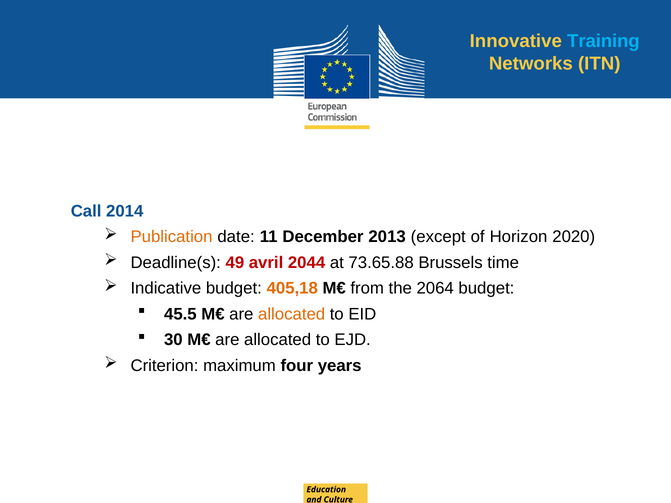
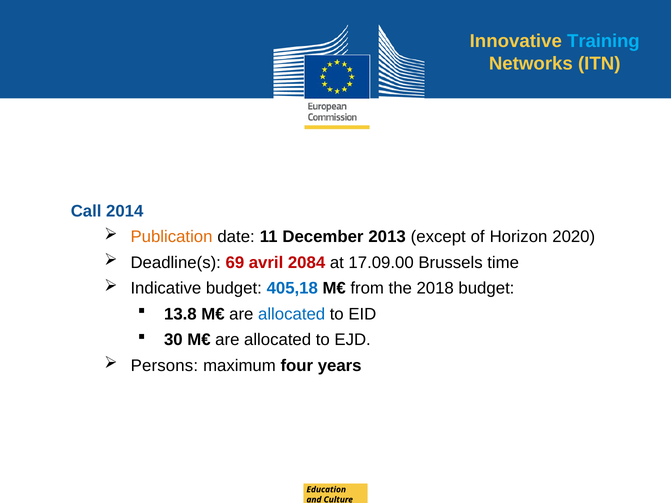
49: 49 -> 69 (235, 263)
2044: 2044 -> 2084 (307, 263)
73.65.88: 73.65.88 -> 17.09.00 (381, 263)
405,18 colour: orange -> blue (292, 289)
2064: 2064 -> 2018 (435, 289)
45.5: 45.5 -> 13.8 (180, 314)
allocated colour: orange -> blue (292, 314)
Criterion: Criterion -> Persons (164, 366)
